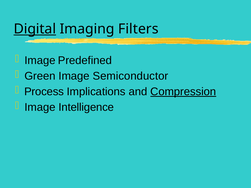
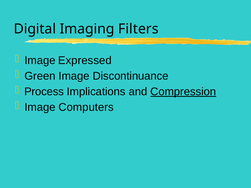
Digital underline: present -> none (35, 29)
Predefined: Predefined -> Expressed (85, 61)
Semiconductor: Semiconductor -> Discontinuance (131, 76)
Intelligence: Intelligence -> Computers (86, 107)
